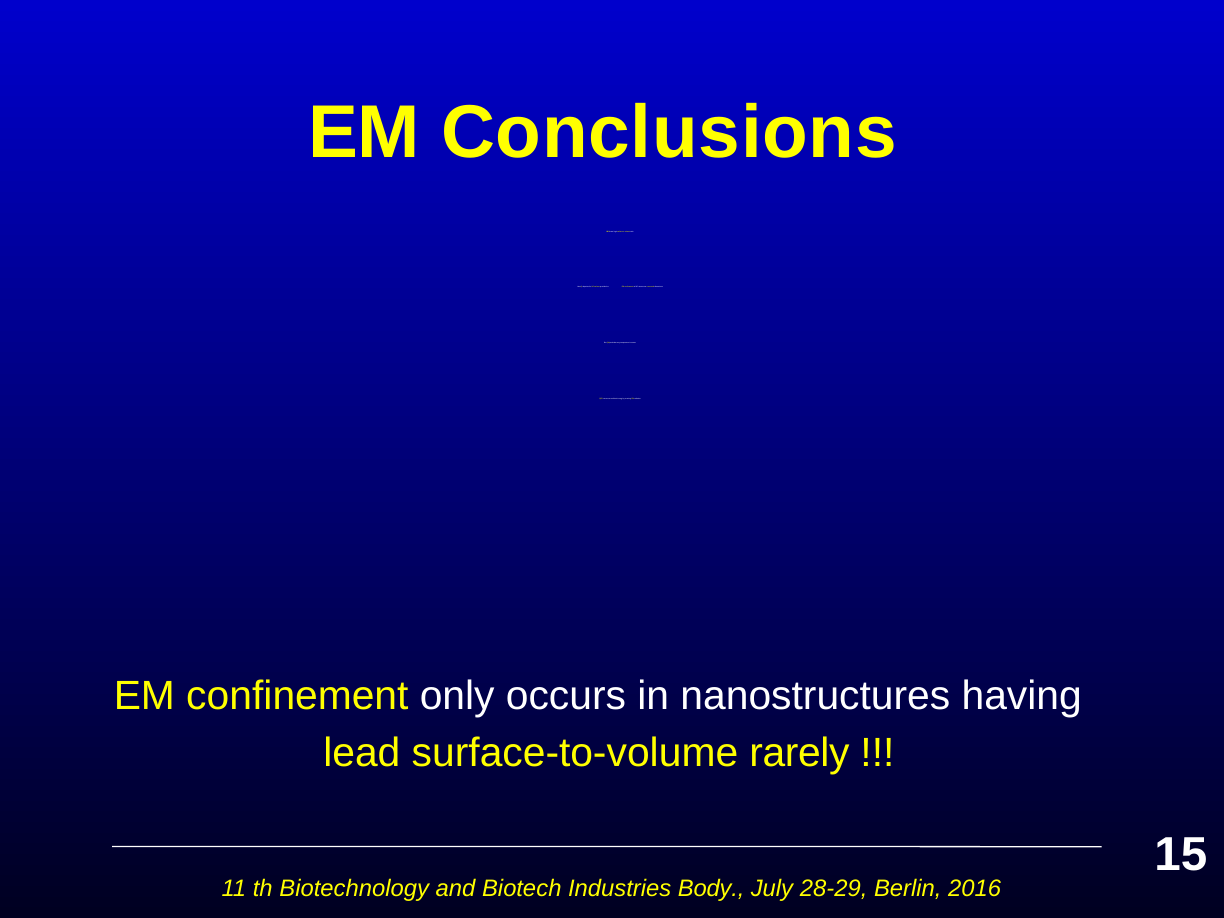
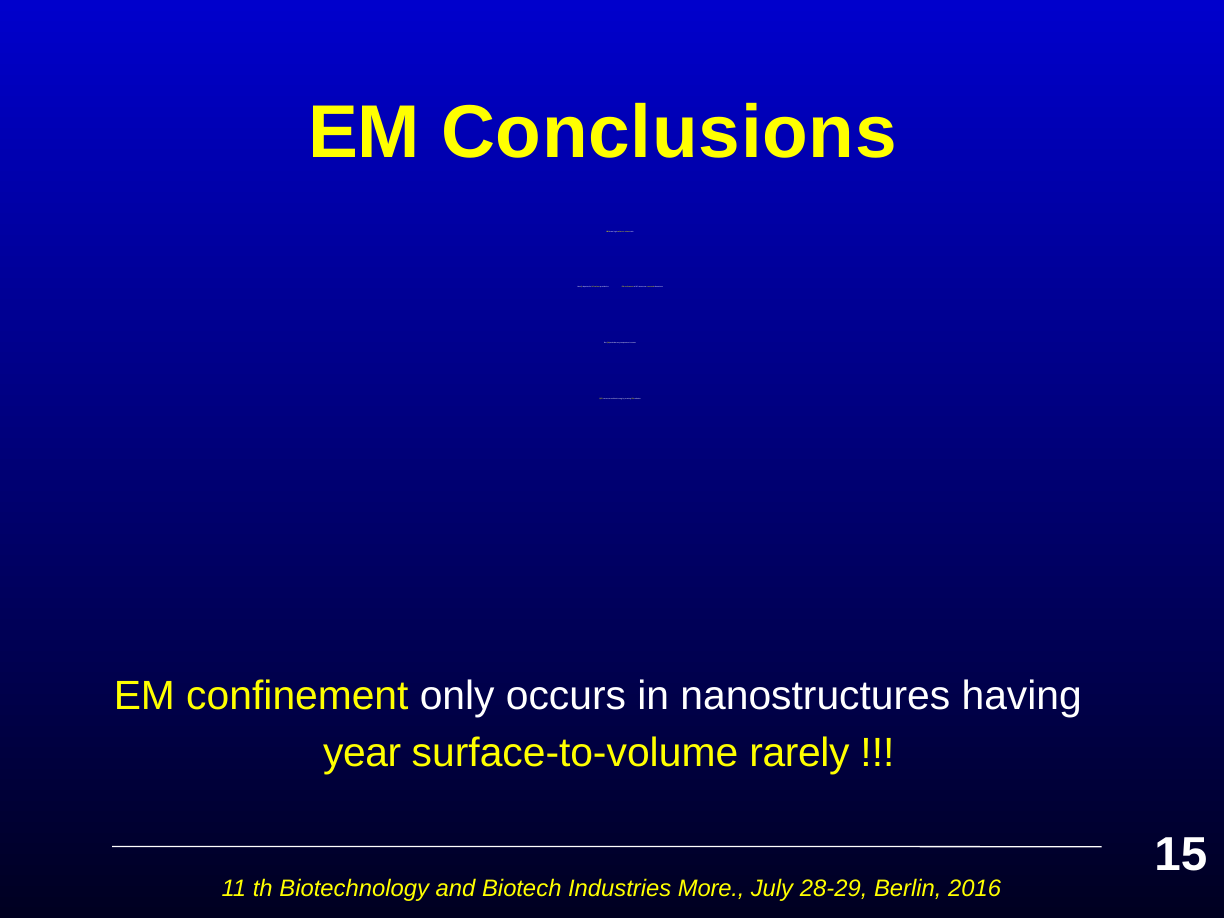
lead: lead -> year (362, 753)
Body: Body -> More (711, 889)
